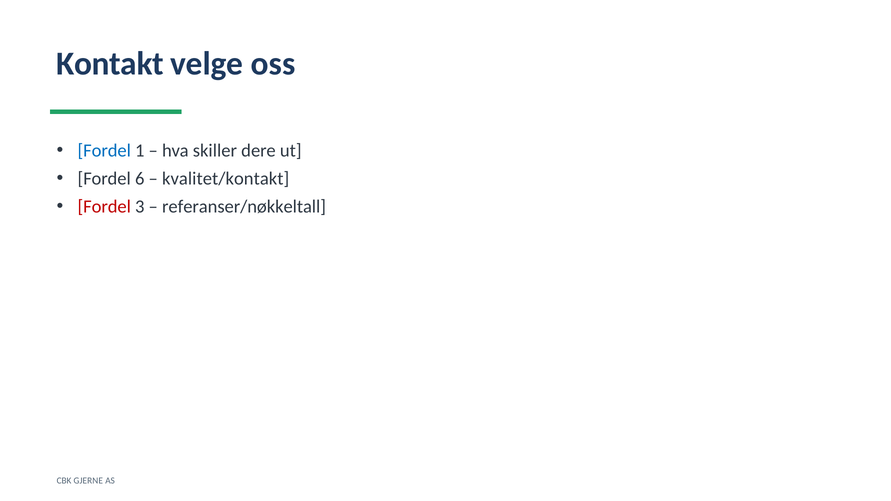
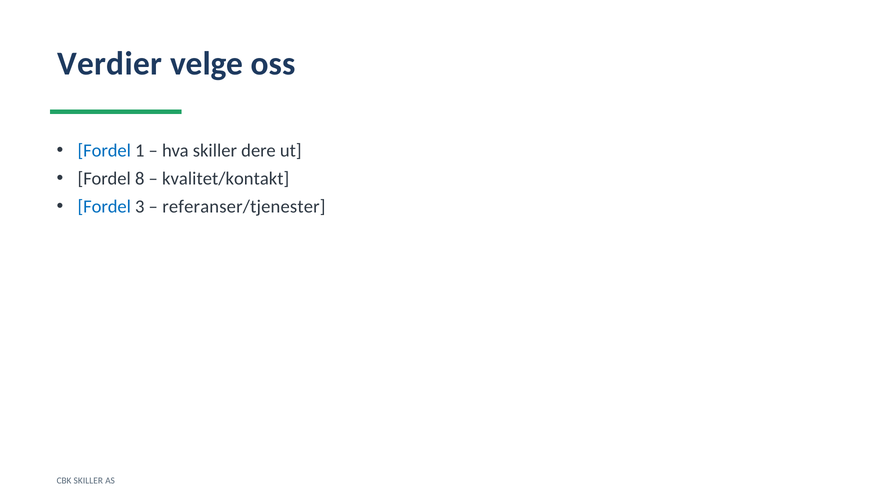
Kontakt: Kontakt -> Verdier (110, 64)
6: 6 -> 8 (140, 179)
Fordel colour: red -> blue (104, 207)
referanser/nøkkeltall: referanser/nøkkeltall -> referanser/tjenester (244, 207)
CBK GJERNE: GJERNE -> SKILLER (88, 481)
